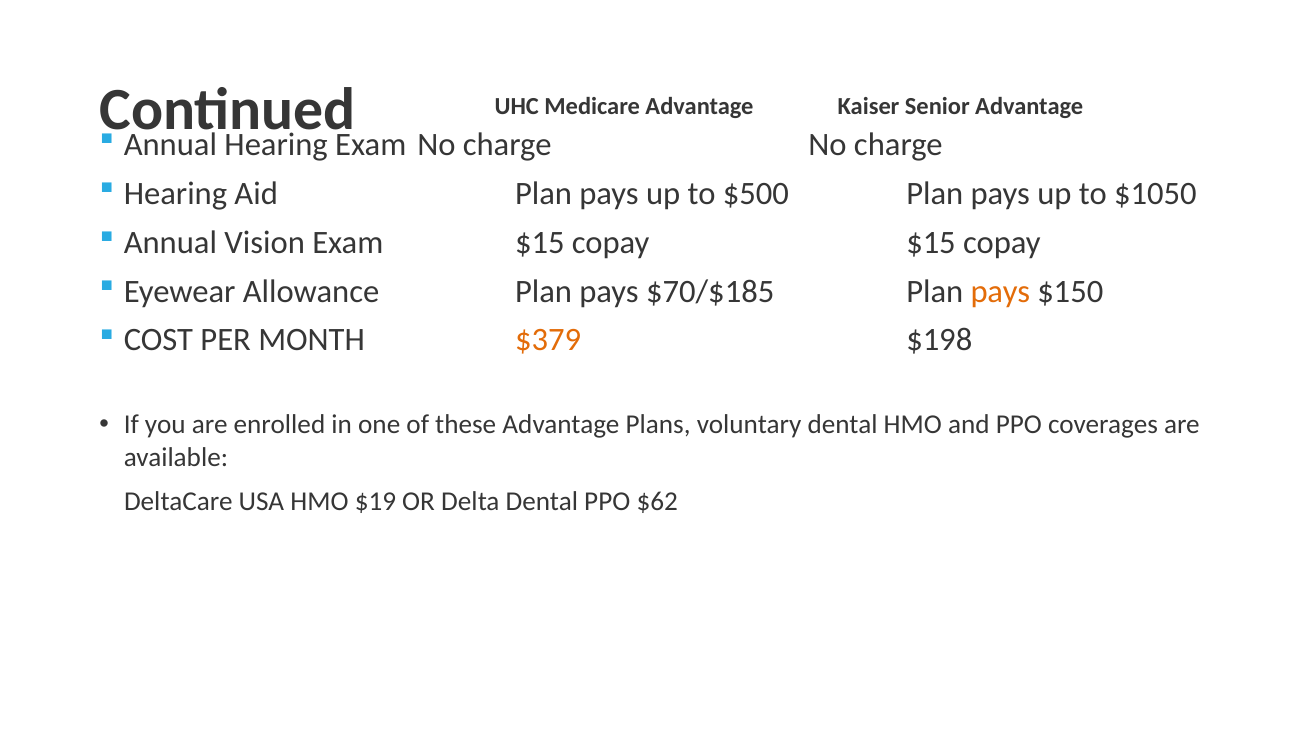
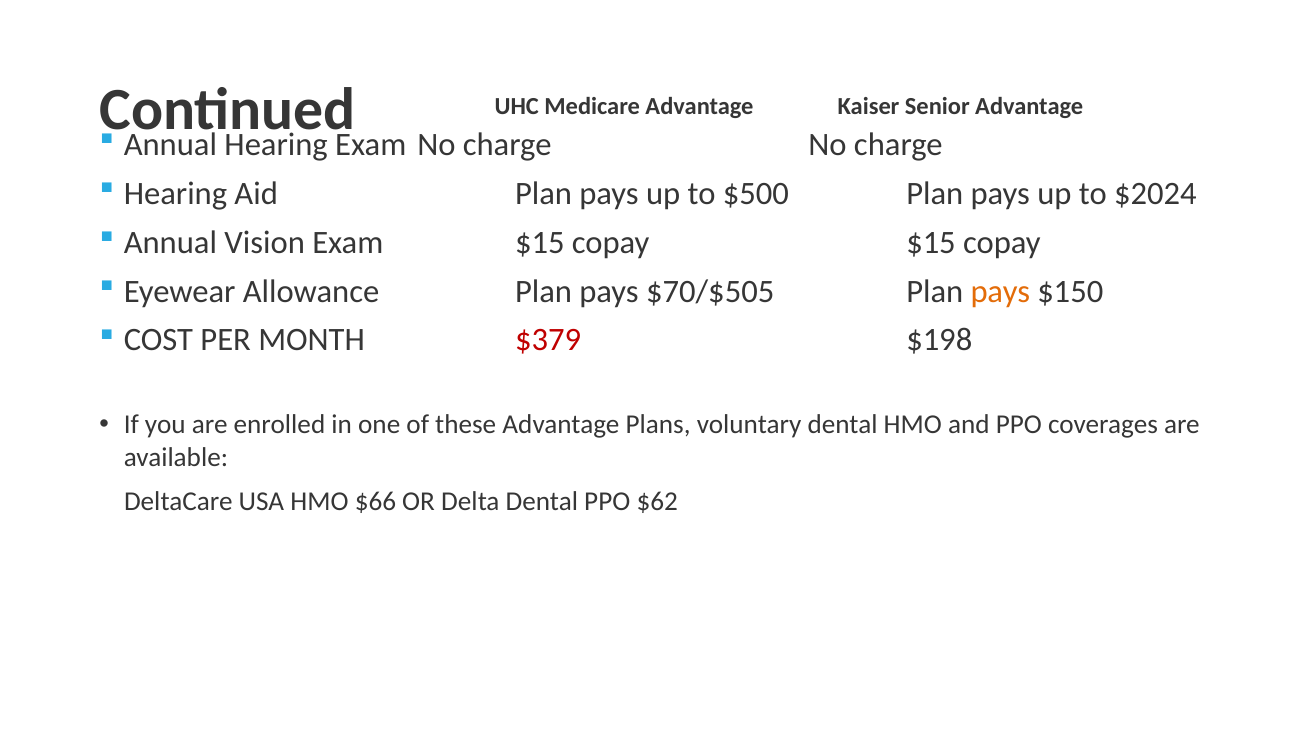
$1050: $1050 -> $2024 (1155, 193)
$70/$185: $70/$185 -> $70/$505 (710, 291)
$379 colour: orange -> red (548, 340)
$19: $19 -> $66 (375, 501)
